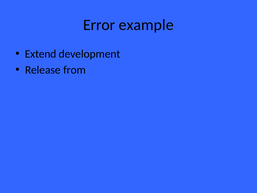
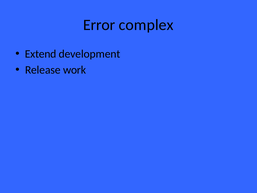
example: example -> complex (146, 25)
from: from -> work (75, 70)
